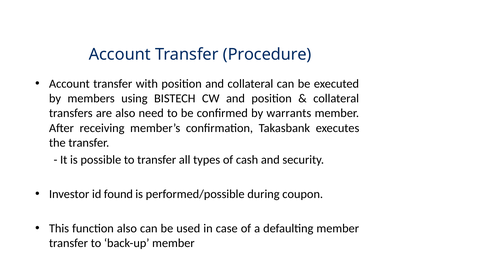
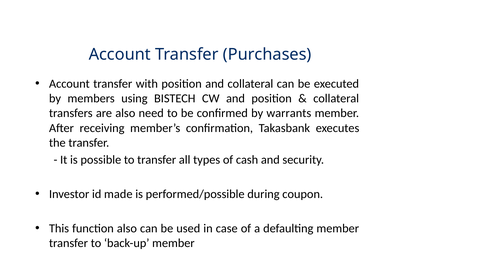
Procedure: Procedure -> Purchases (267, 55)
found: found -> made (118, 194)
